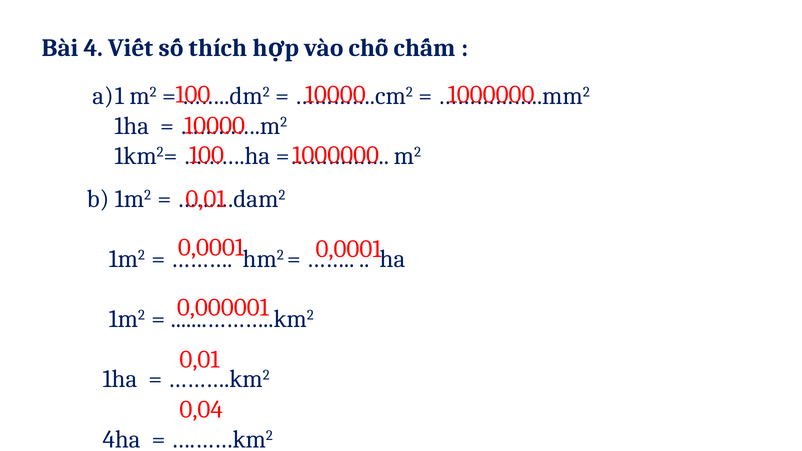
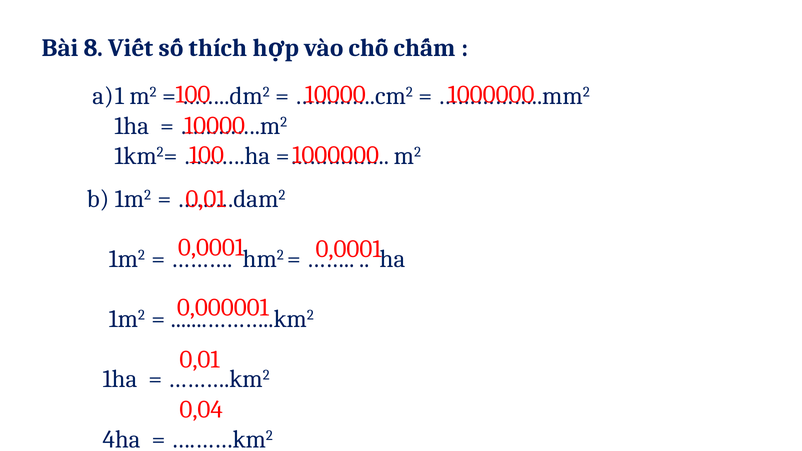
4: 4 -> 8 (93, 48)
